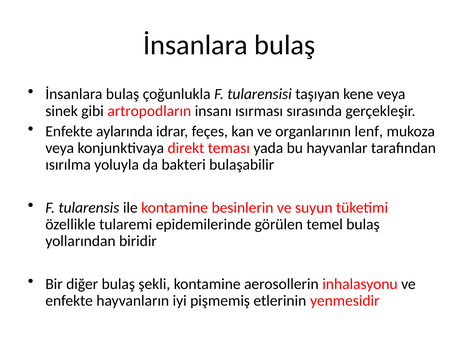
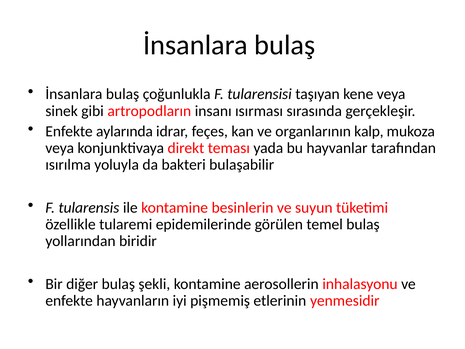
lenf: lenf -> kalp (369, 131)
